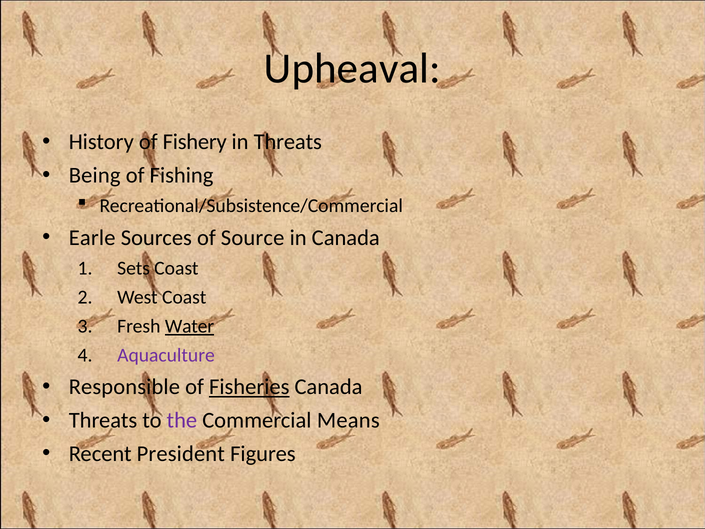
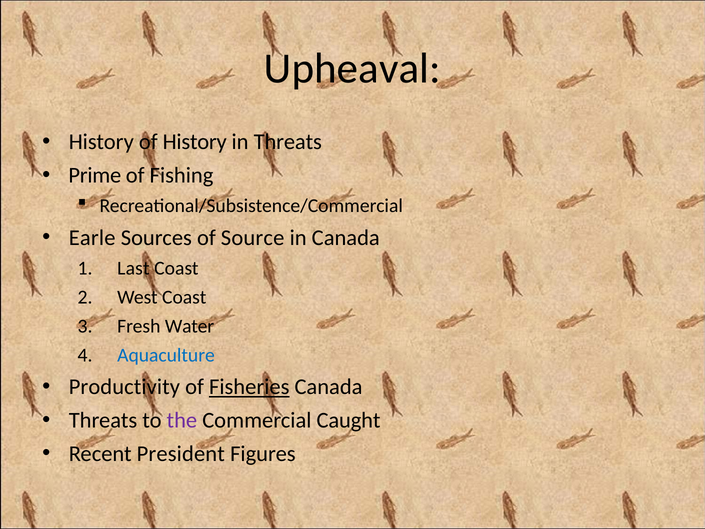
of Fishery: Fishery -> History (195, 142)
Being: Being -> Prime (95, 175)
Sets: Sets -> Last (133, 268)
Water underline: present -> none (190, 326)
Aquaculture colour: purple -> blue (166, 355)
Responsible: Responsible -> Productivity (124, 387)
Means: Means -> Caught (349, 420)
